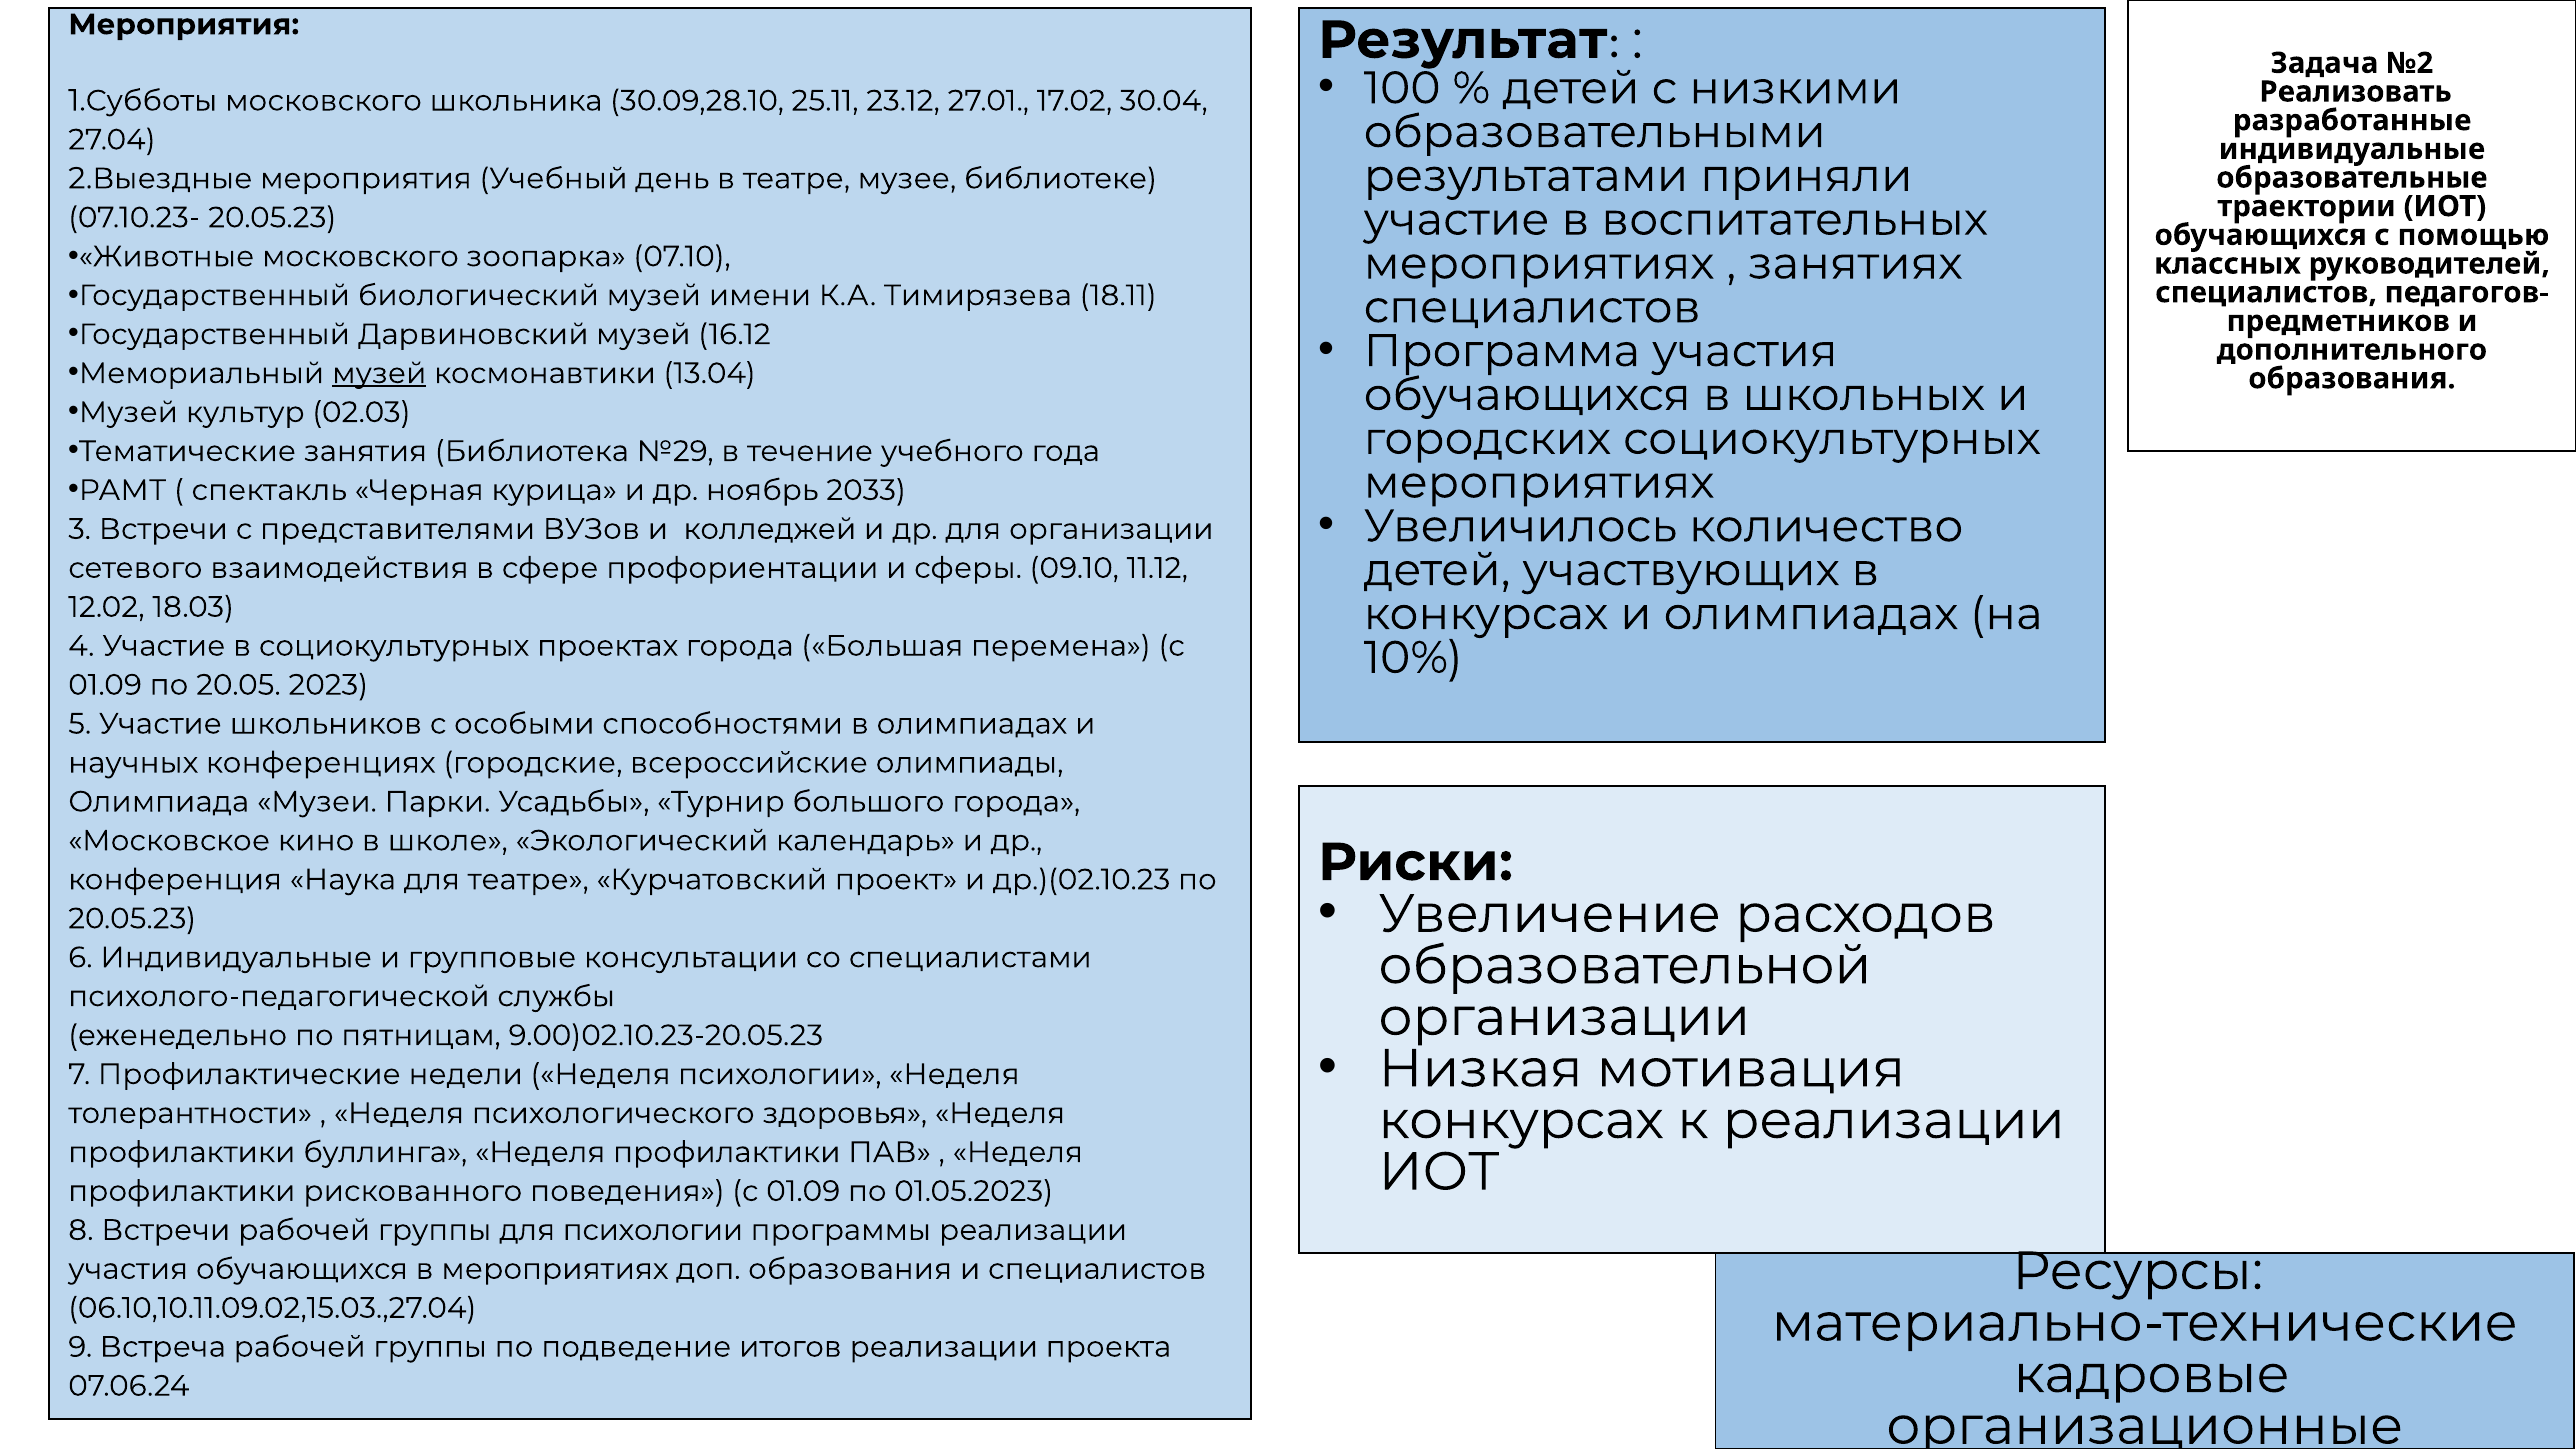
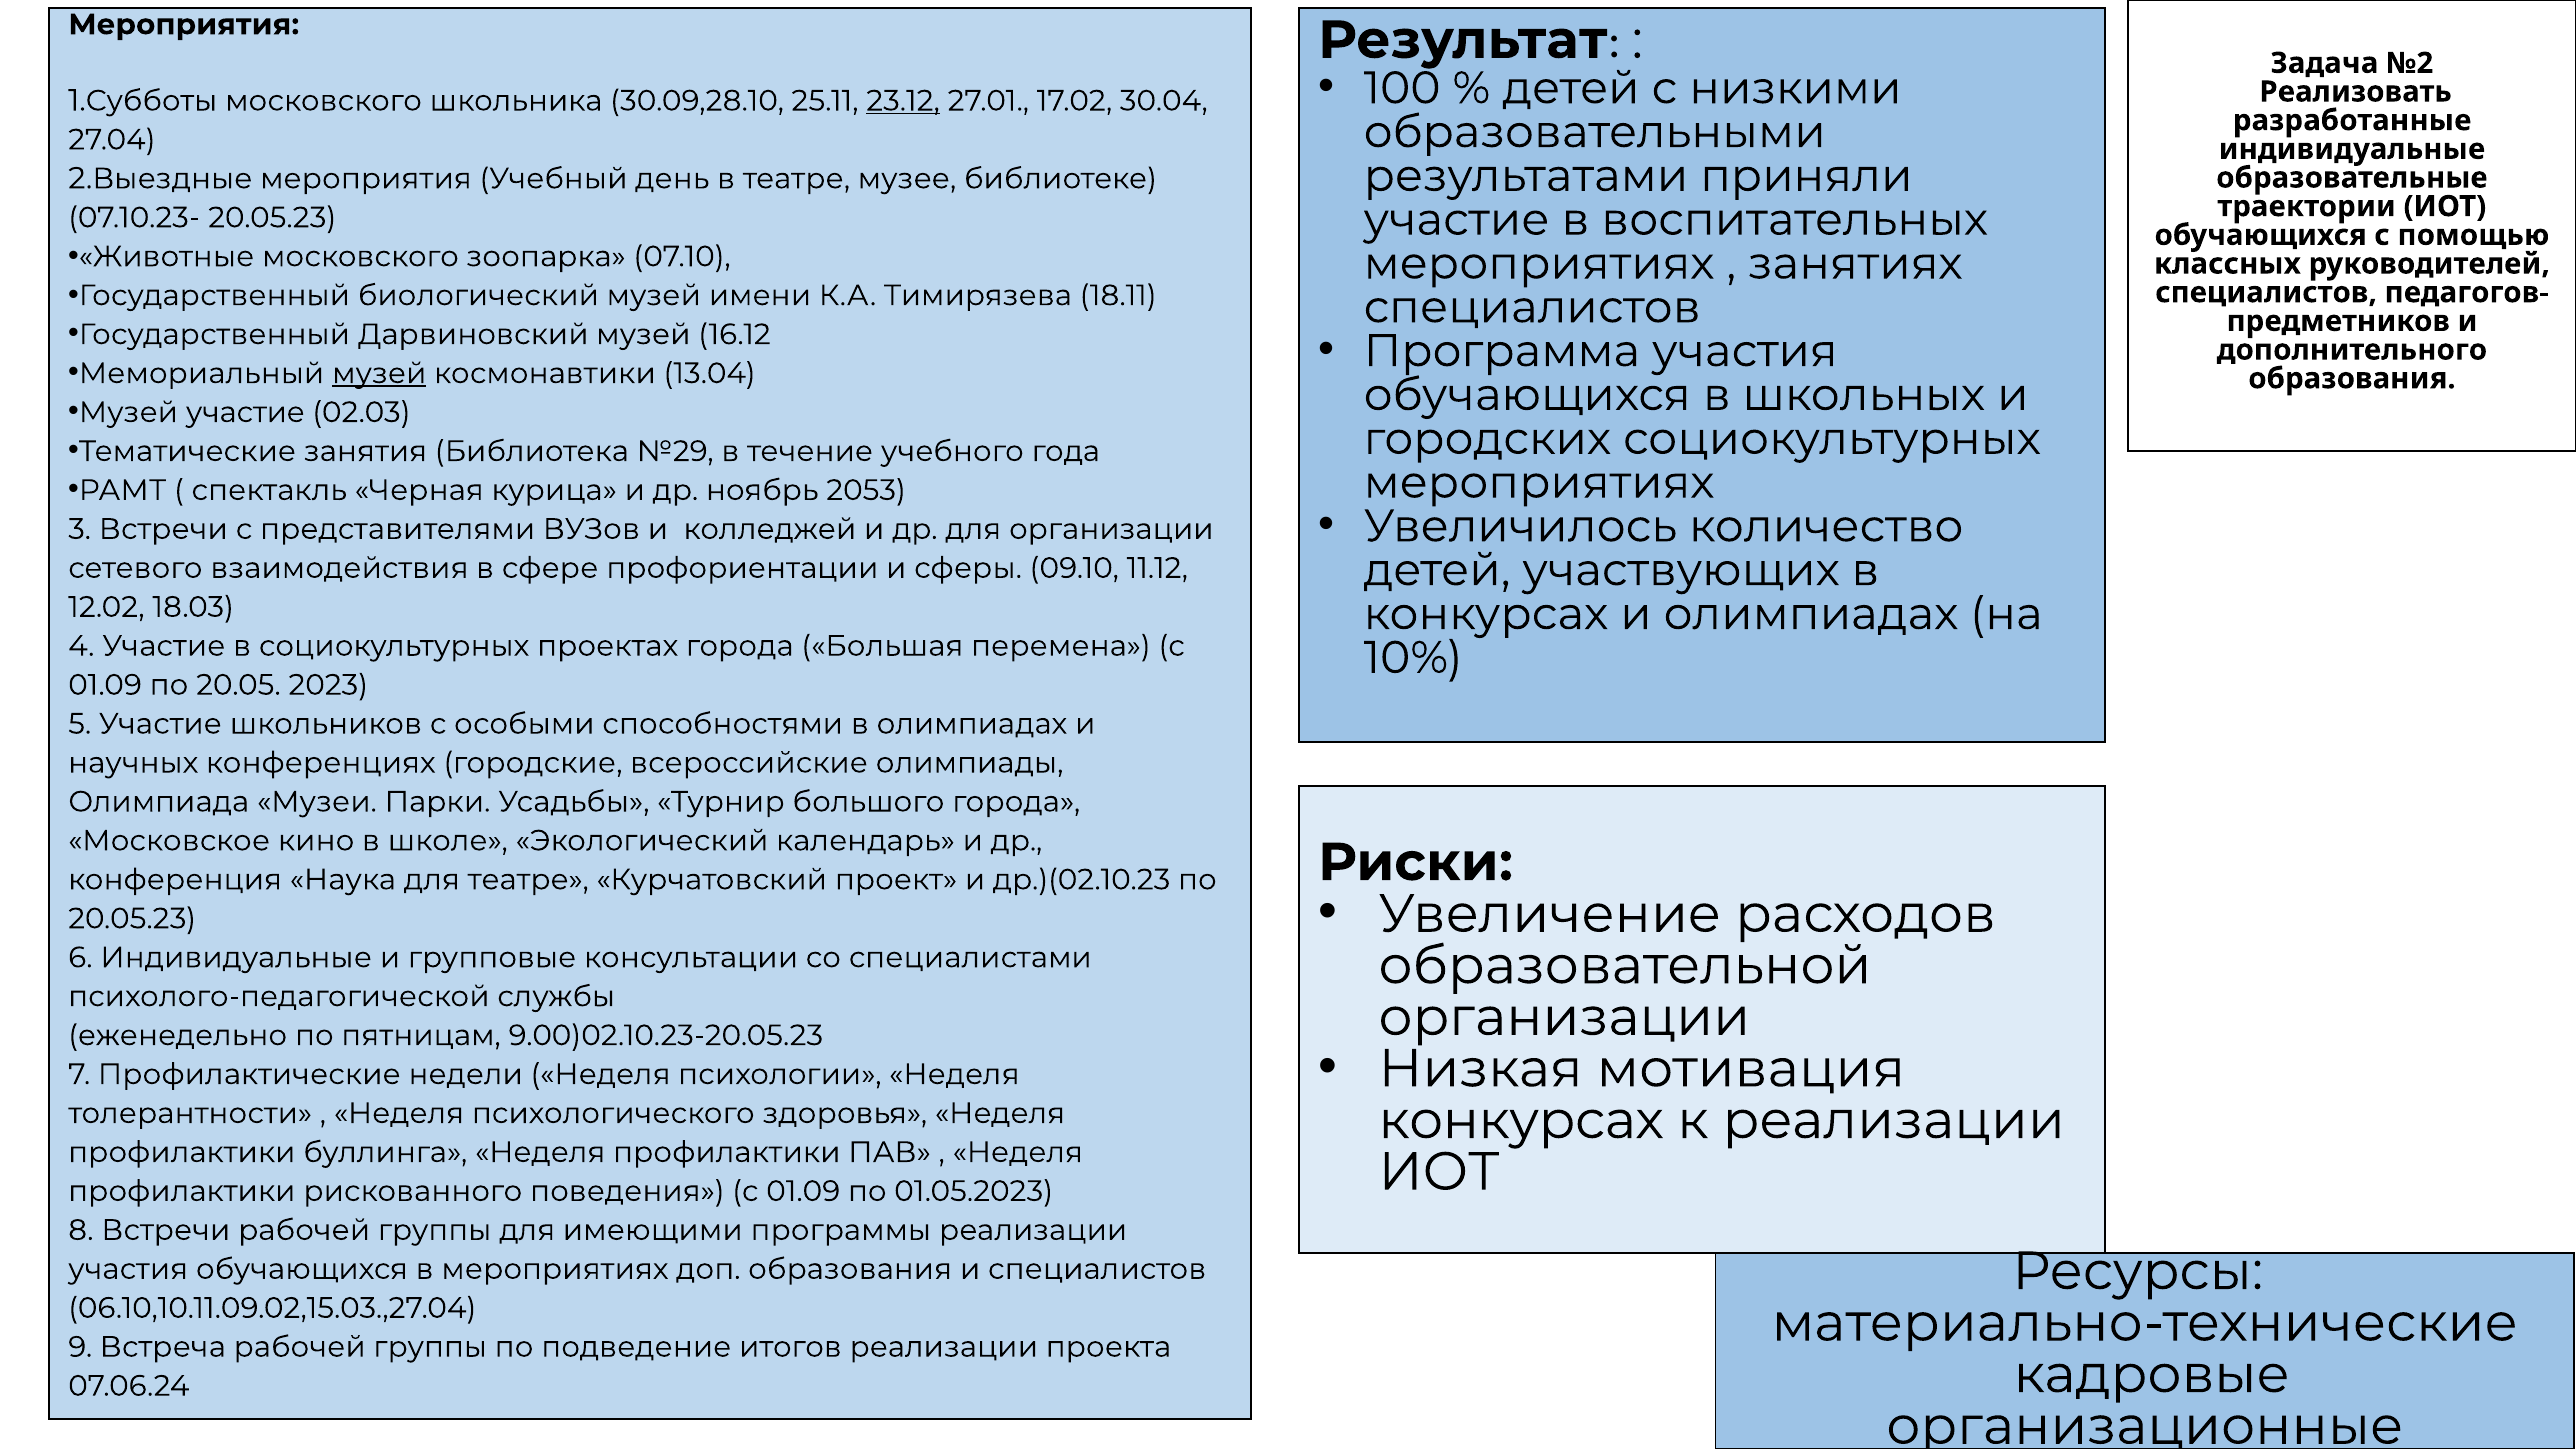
23.12 underline: none -> present (903, 101)
Музей культур: культур -> участие (245, 412)
2033: 2033 -> 2053 (866, 490)
для психологии: психологии -> имеющими (653, 1230)
